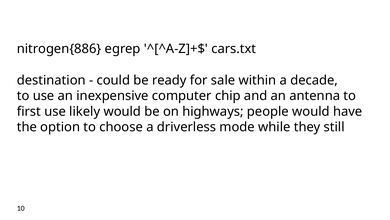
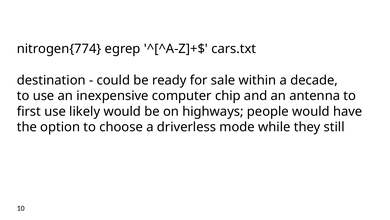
nitrogen{886: nitrogen{886 -> nitrogen{774 (59, 49)
